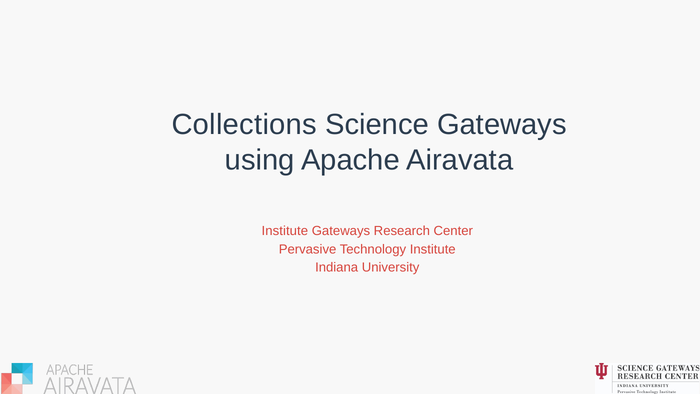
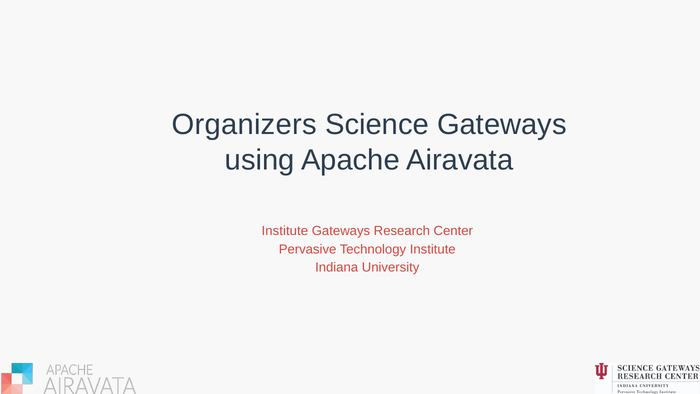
Collections: Collections -> Organizers (244, 125)
